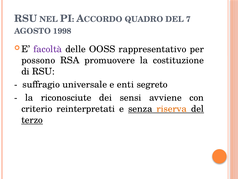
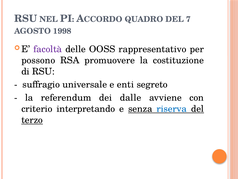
riconosciute: riconosciute -> referendum (66, 97)
sensi: sensi -> dalle (130, 97)
reinterpretati: reinterpretati -> interpretando (86, 109)
riserva colour: orange -> blue (172, 109)
